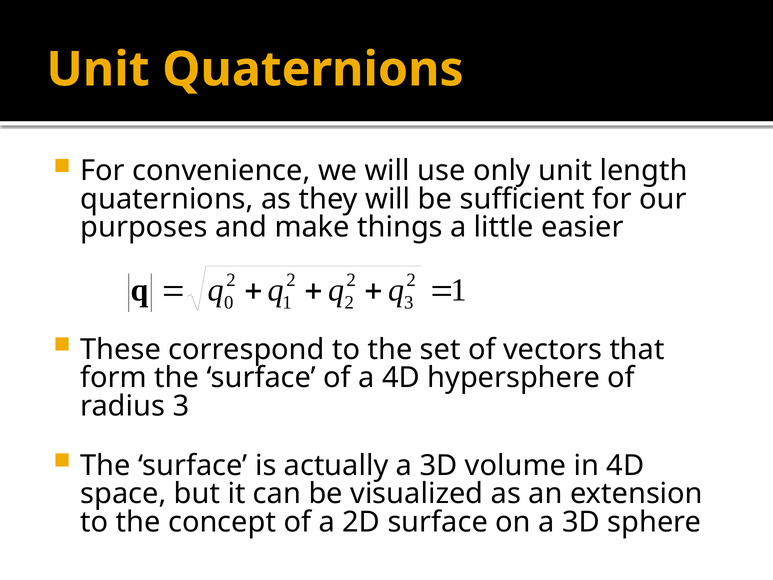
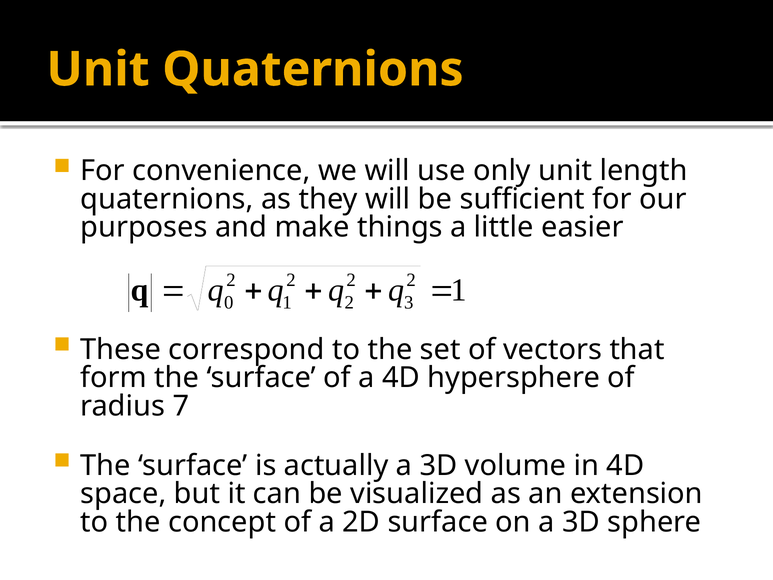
radius 3: 3 -> 7 (181, 406)
